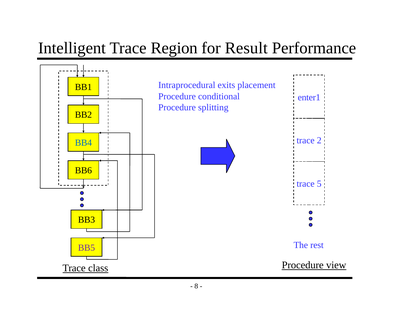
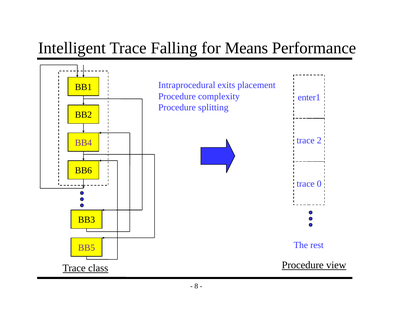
Region: Region -> Falling (174, 48)
Result: Result -> Means (246, 48)
conditional: conditional -> complexity (219, 96)
BB4 colour: blue -> purple (83, 143)
5: 5 -> 0 (319, 184)
